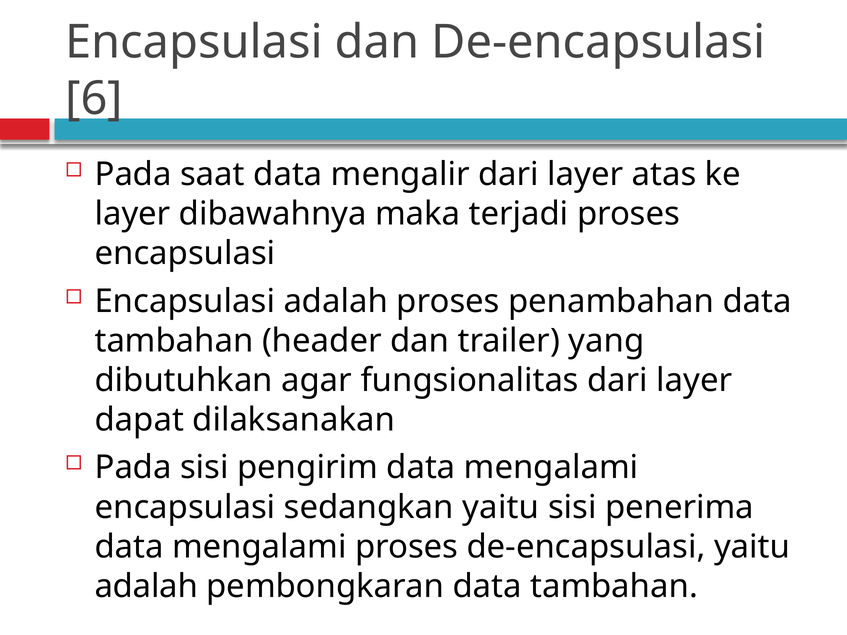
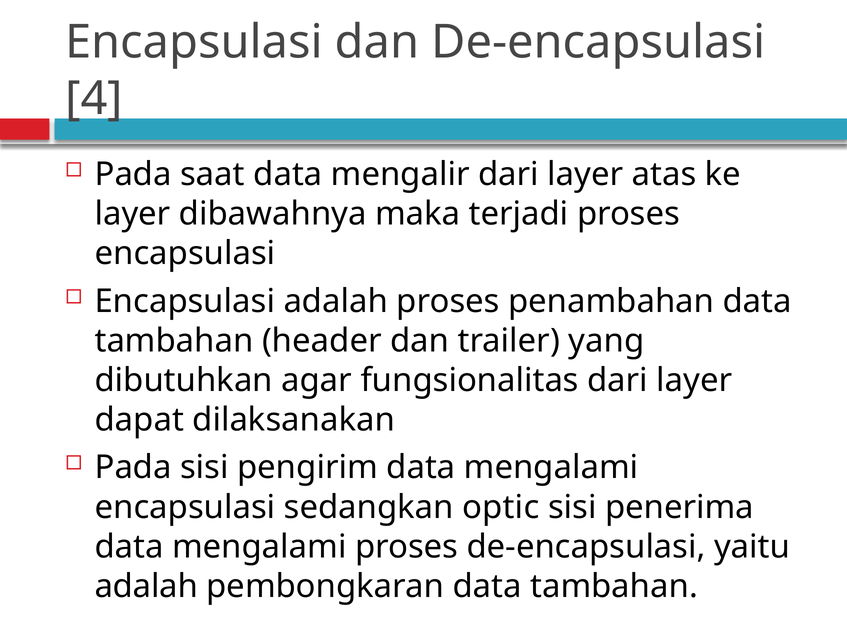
6: 6 -> 4 (94, 99)
sedangkan yaitu: yaitu -> optic (501, 507)
